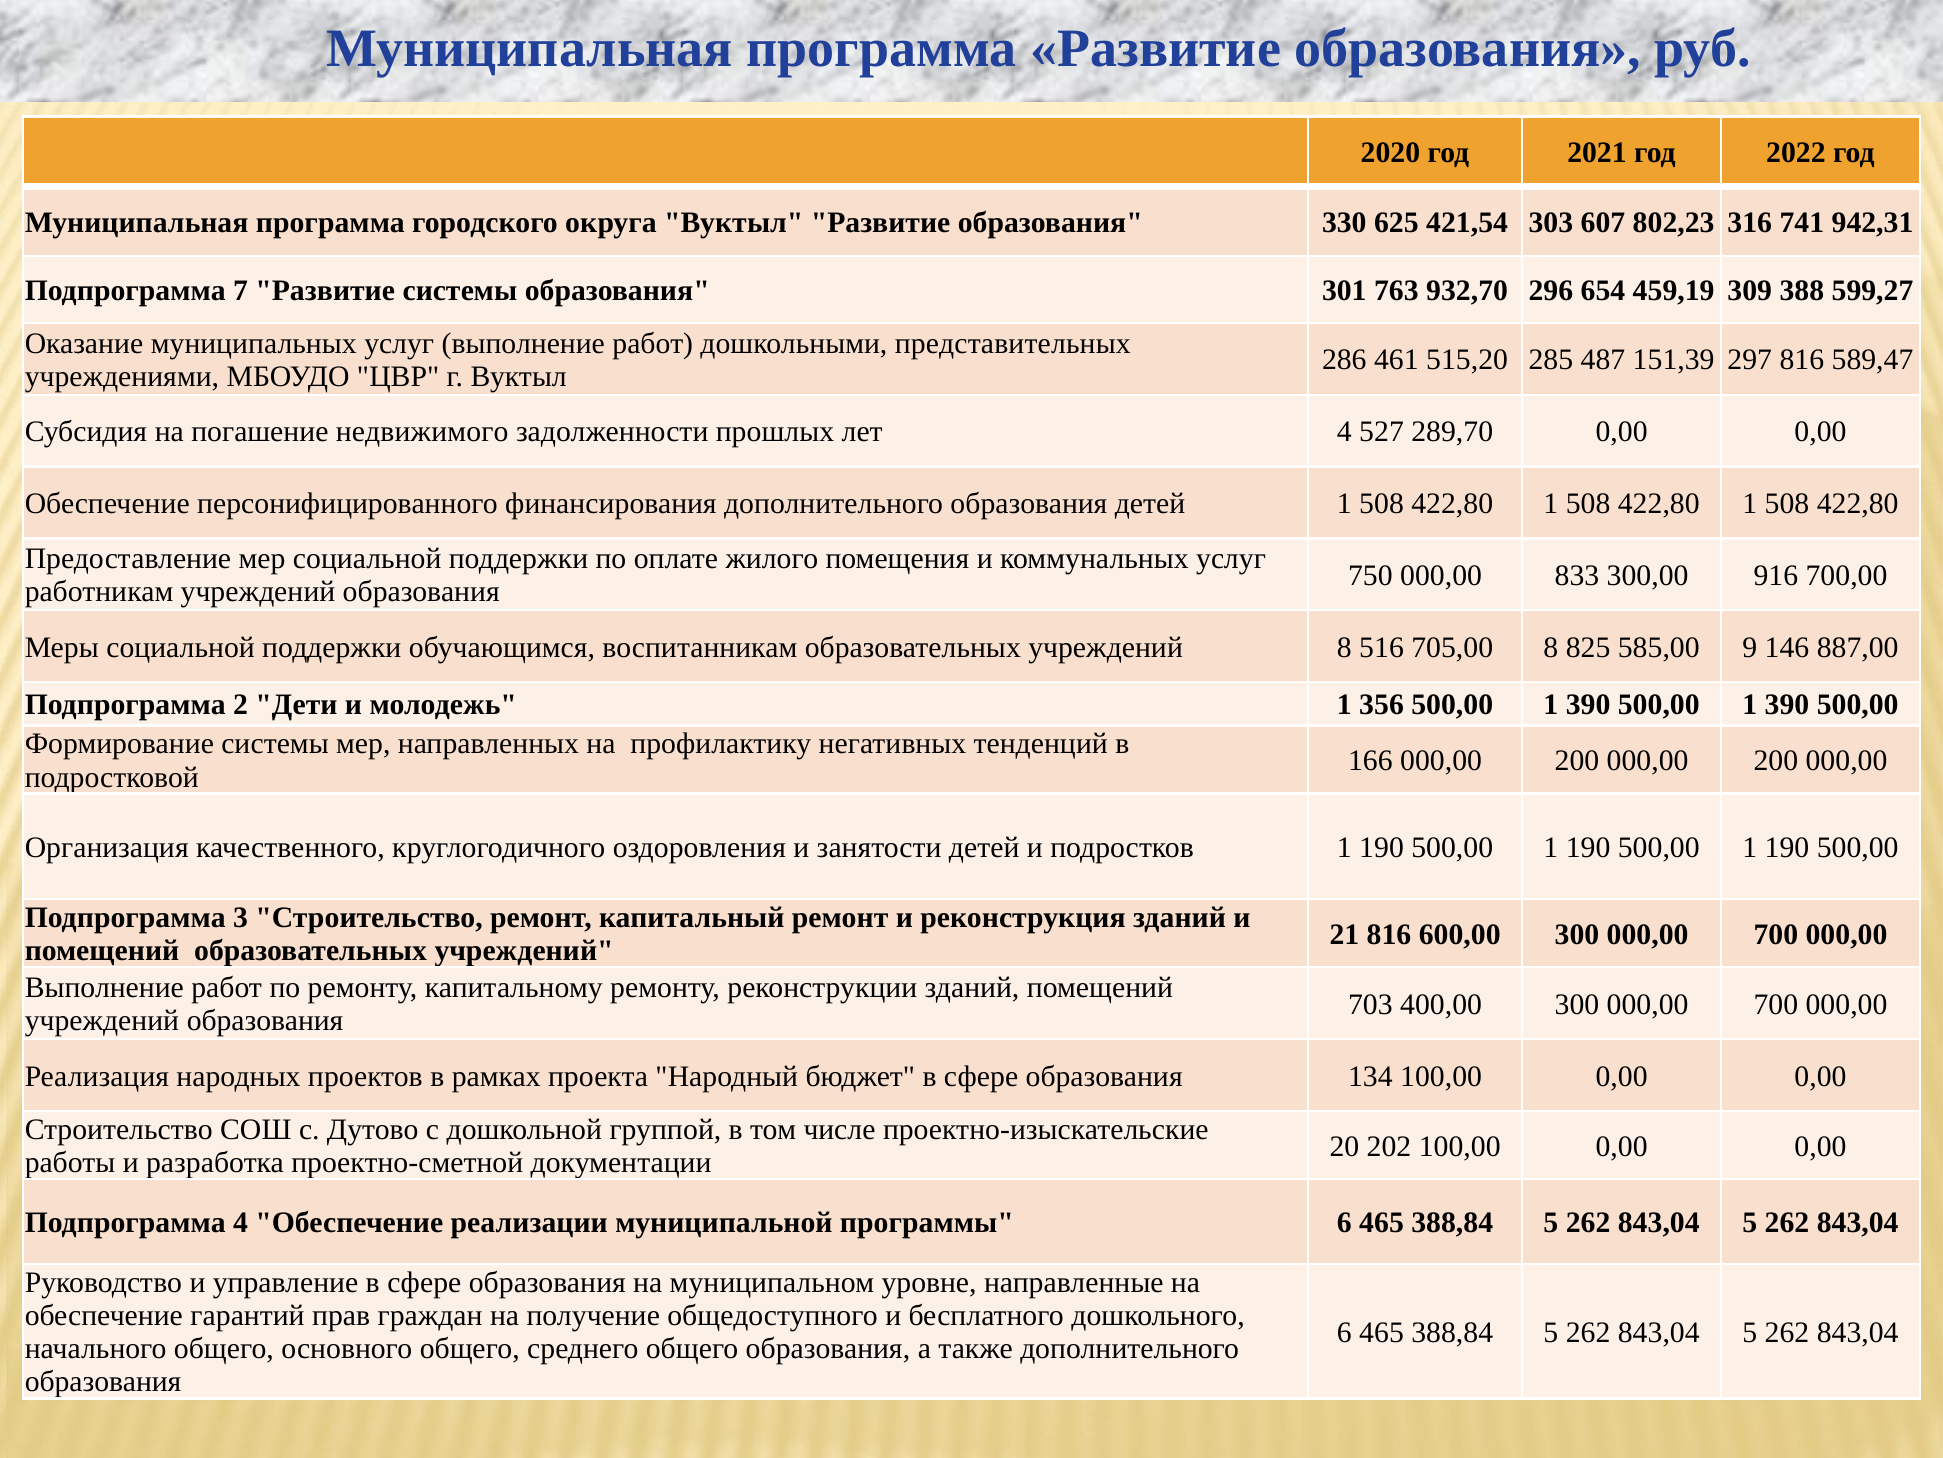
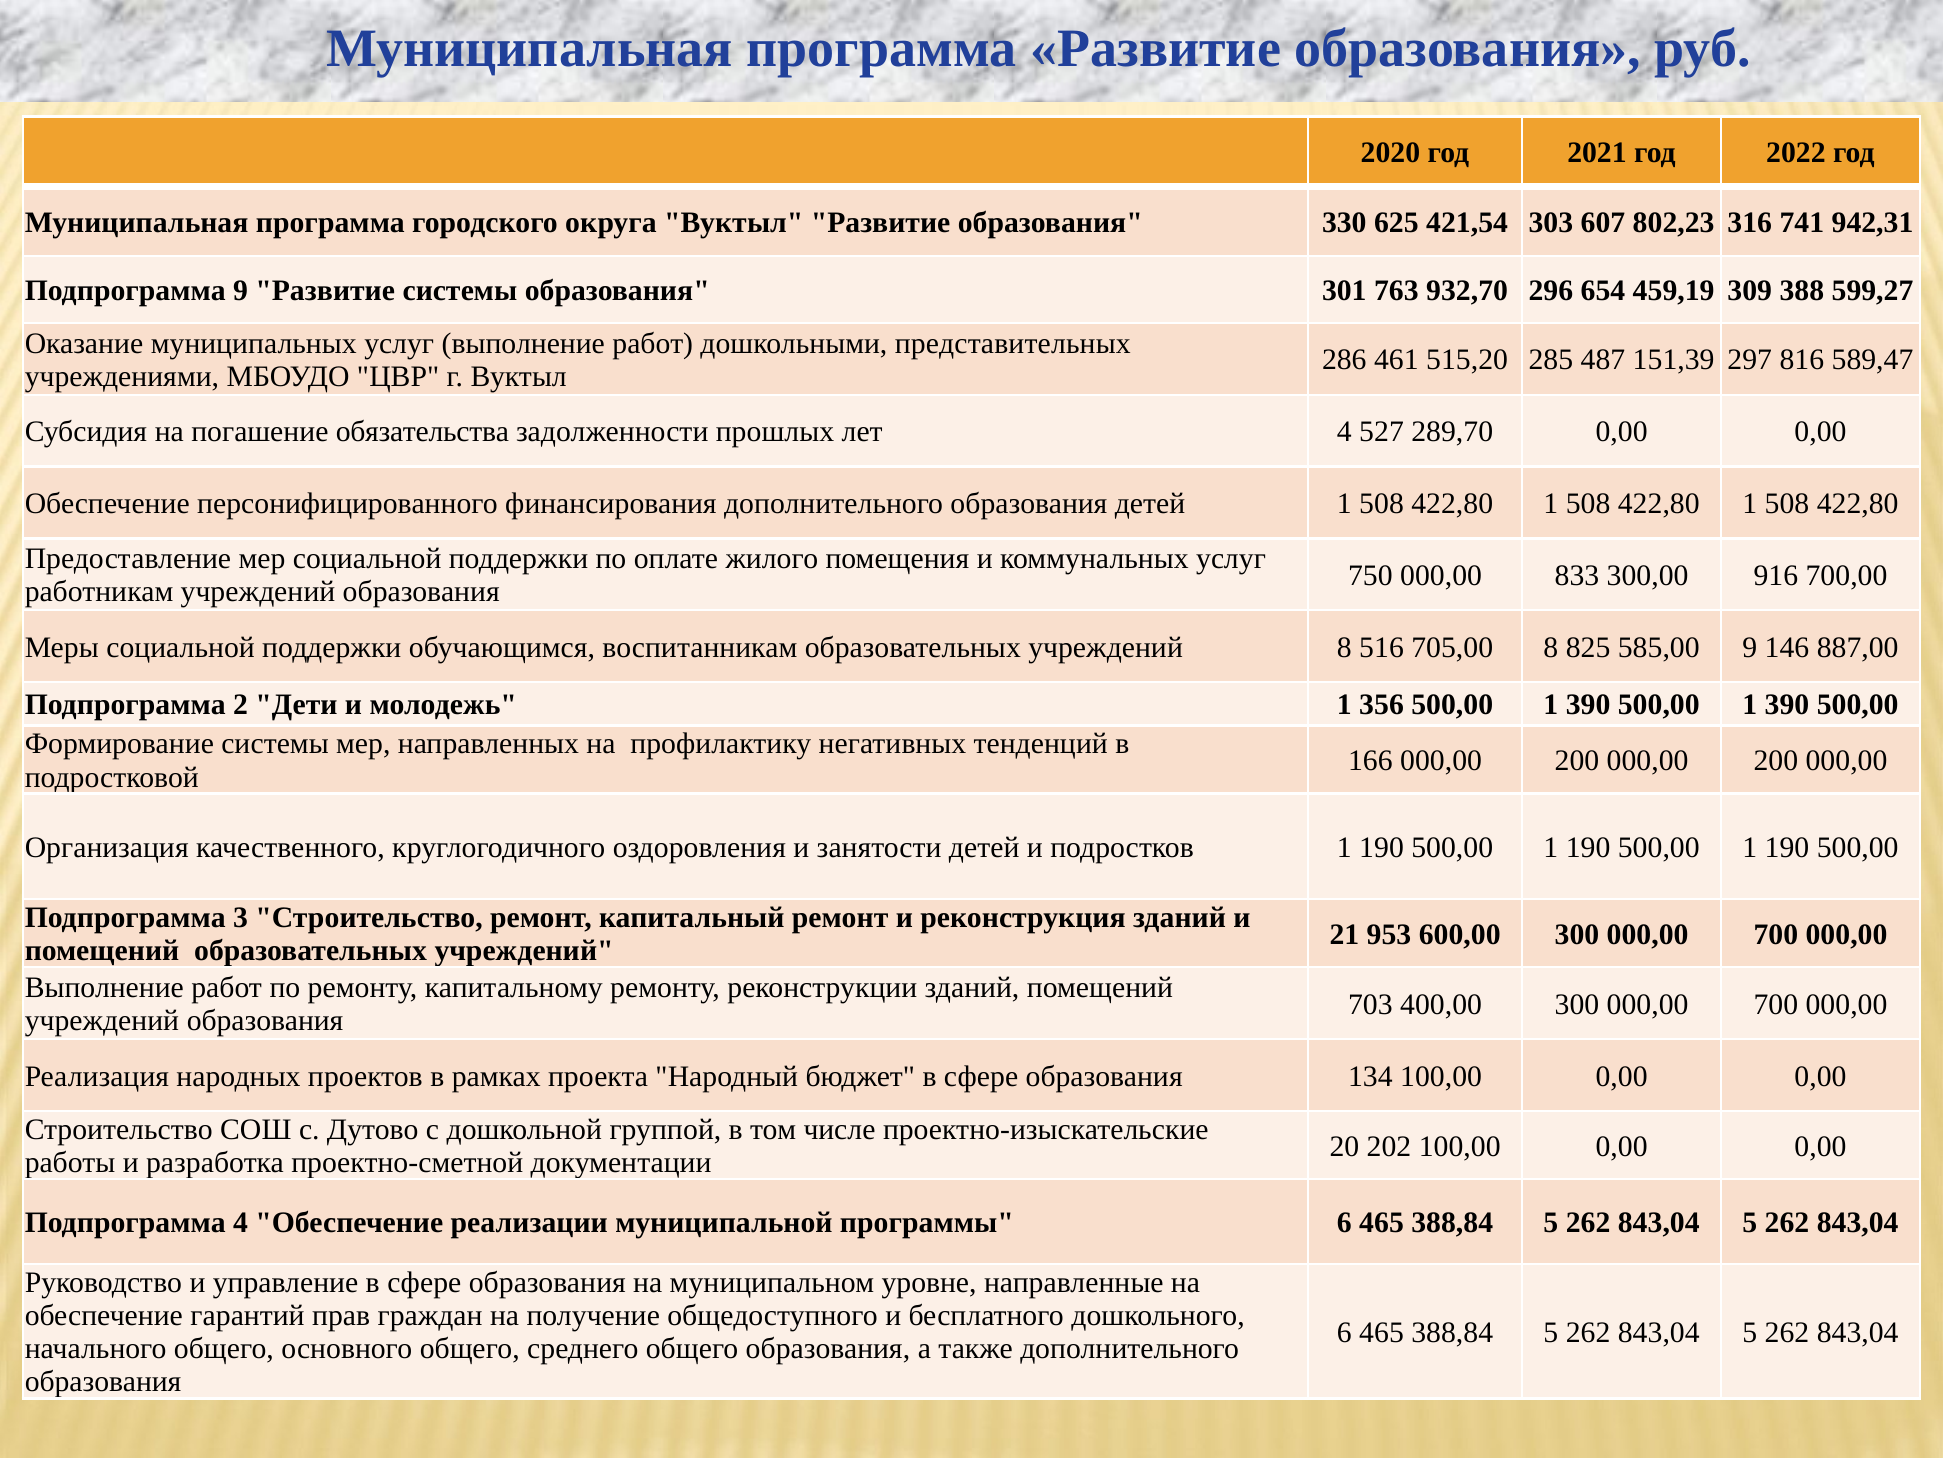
Подпрограмма 7: 7 -> 9 (240, 290)
недвижимого: недвижимого -> обязательства (422, 432)
21 816: 816 -> 953 (1389, 934)
